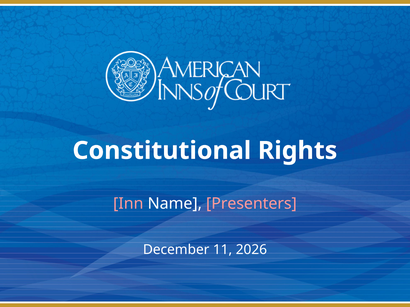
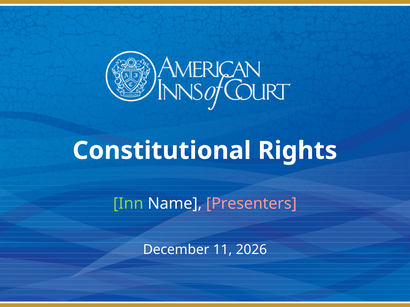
Inn colour: pink -> light green (128, 204)
